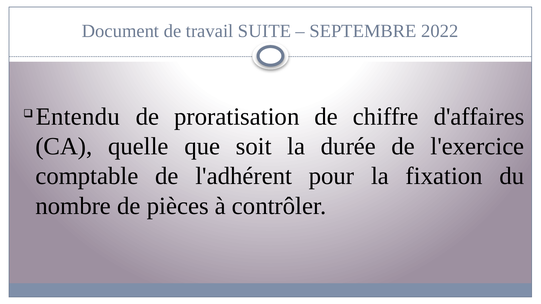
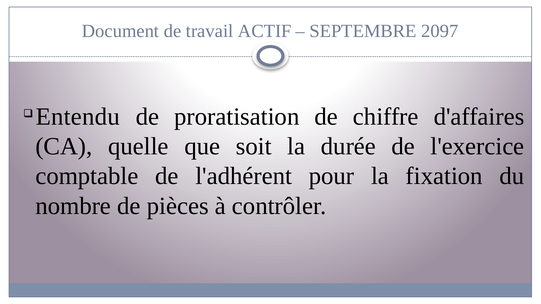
SUITE: SUITE -> ACTIF (265, 31)
2022: 2022 -> 2097 (440, 31)
